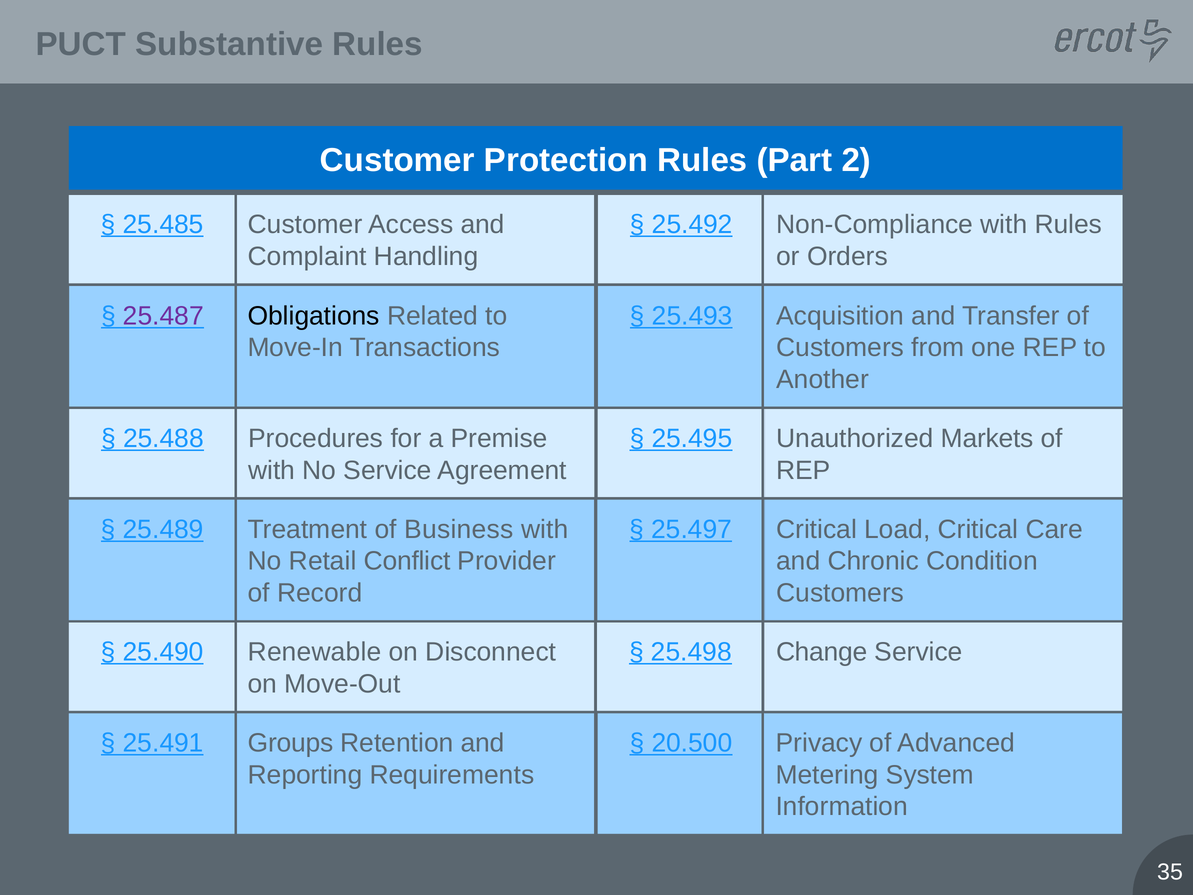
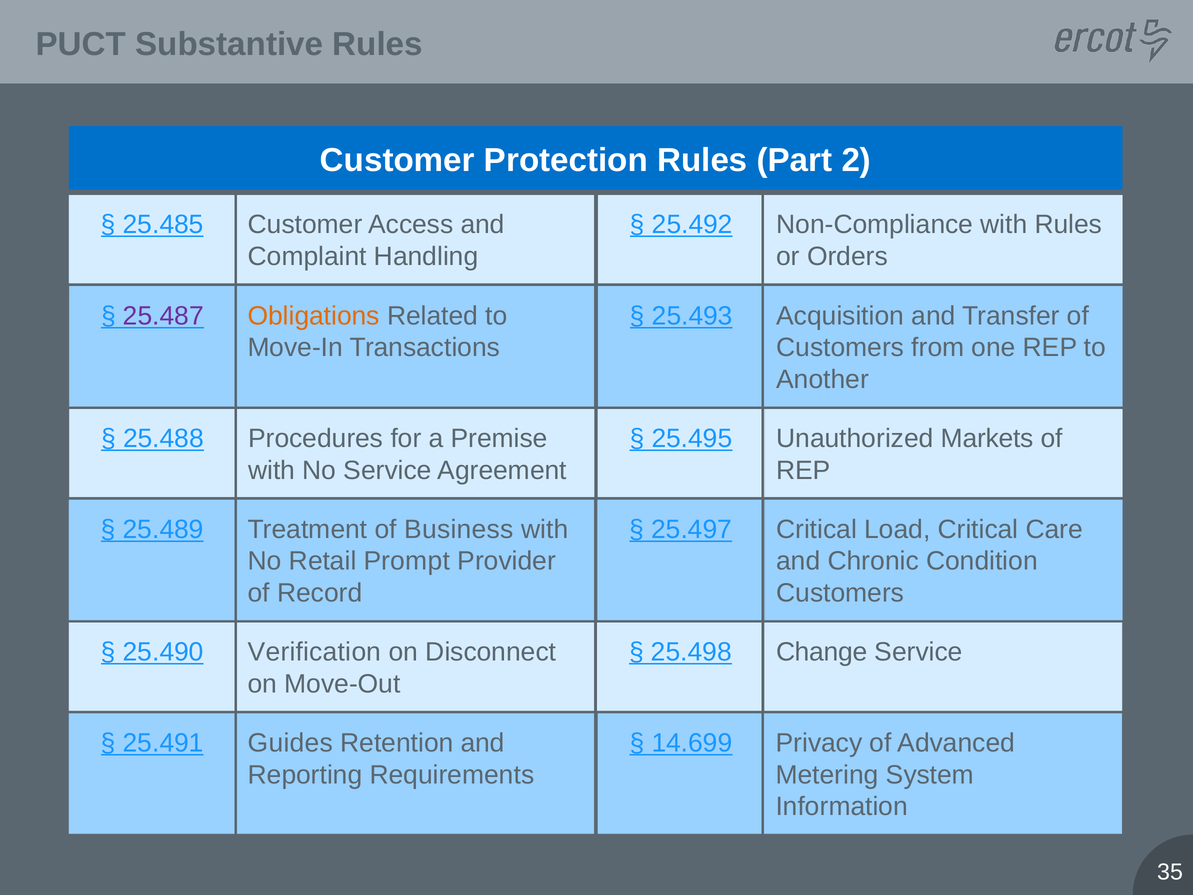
Obligations colour: black -> orange (314, 316)
Conflict: Conflict -> Prompt (407, 561)
Renewable: Renewable -> Verification (315, 652)
Groups: Groups -> Guides (290, 743)
20.500: 20.500 -> 14.699 (692, 743)
